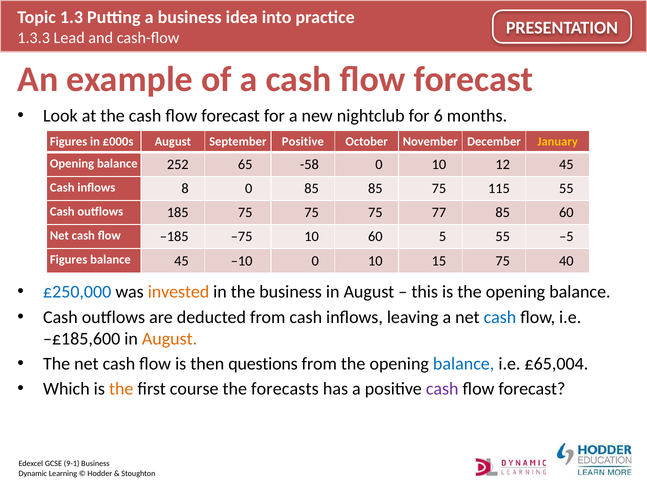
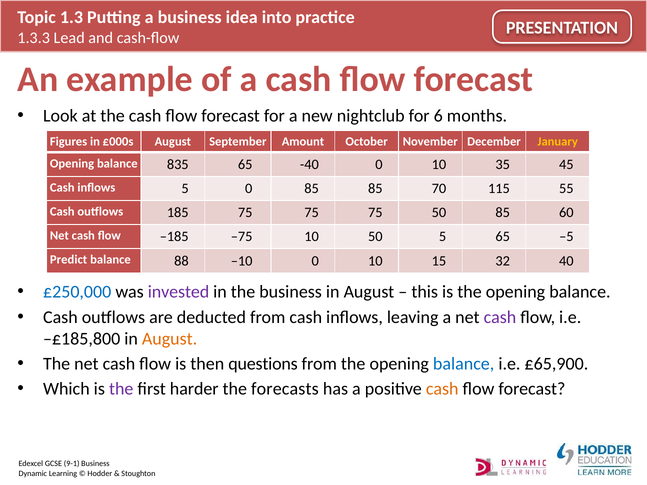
September Positive: Positive -> Amount (303, 142)
252: 252 -> 835 (178, 165)
-58: -58 -> -40 (309, 165)
12: 12 -> 35 (503, 165)
inflows 8: 8 -> 5 (185, 189)
85 75: 75 -> 70 (439, 189)
75 77: 77 -> 50 (439, 213)
10 60: 60 -> 50 (375, 237)
5 55: 55 -> 65 (503, 237)
Figures: Figures -> Predict (69, 260)
balance 45: 45 -> 88 (181, 261)
15 75: 75 -> 32 (503, 261)
invested colour: orange -> purple (179, 292)
cash colour: blue -> purple (500, 317)
–£185,600: –£185,600 -> –£185,800 (82, 339)
£65,004: £65,004 -> £65,900 (556, 364)
the colour: orange -> purple (121, 389)
course: course -> harder (194, 389)
cash colour: purple -> orange (442, 389)
